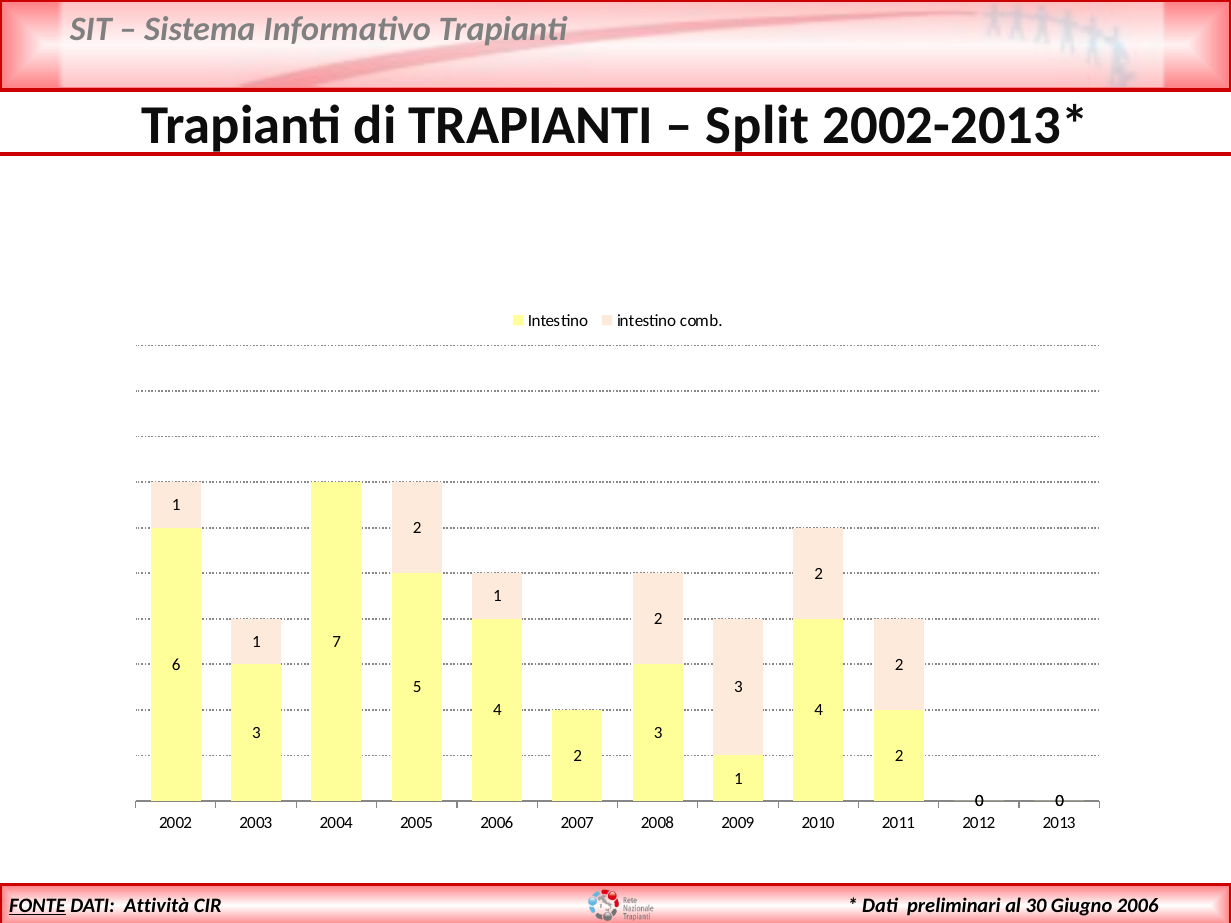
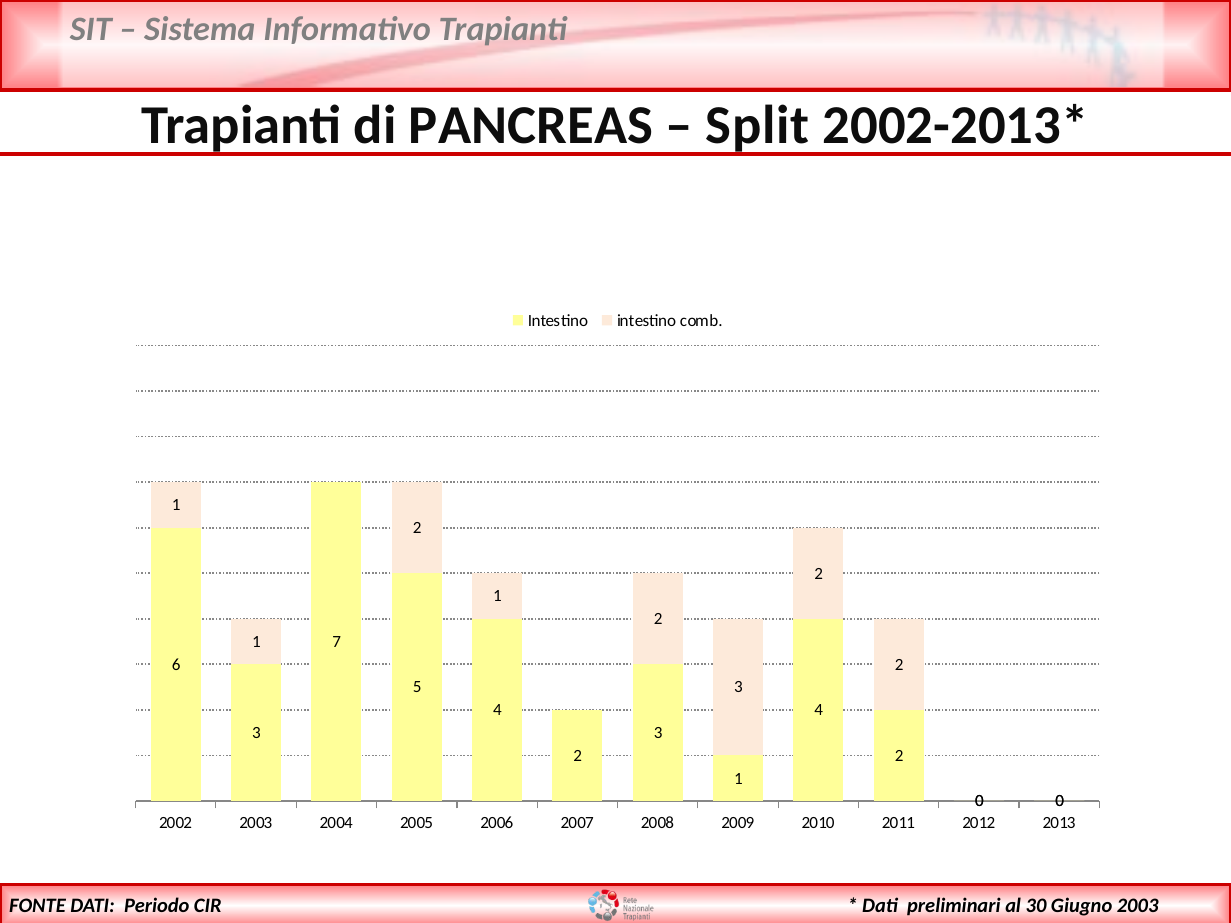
di TRAPIANTI: TRAPIANTI -> PANCREAS (531, 125)
2006: 2006 -> 2003 (1138, 906)
FONTE underline: present -> none (37, 906)
Attività: Attività -> Periodo (157, 906)
